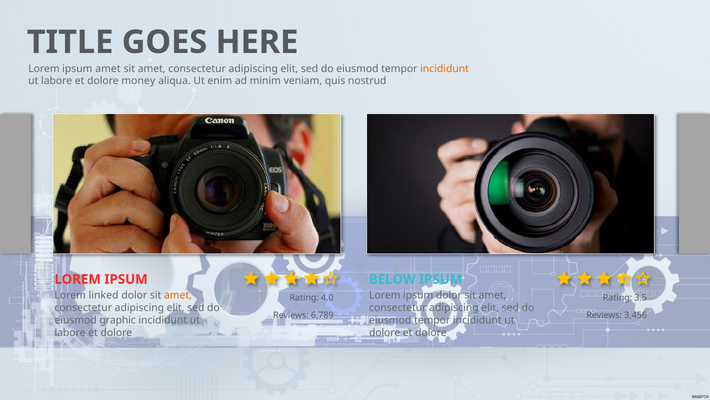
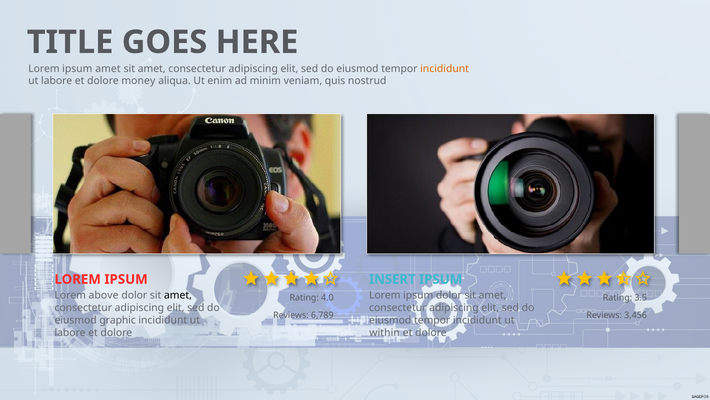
BELOW: BELOW -> INSERT (392, 279)
linked: linked -> above (104, 295)
amet colour: orange -> black (178, 295)
dolore: dolore -> within (385, 332)
